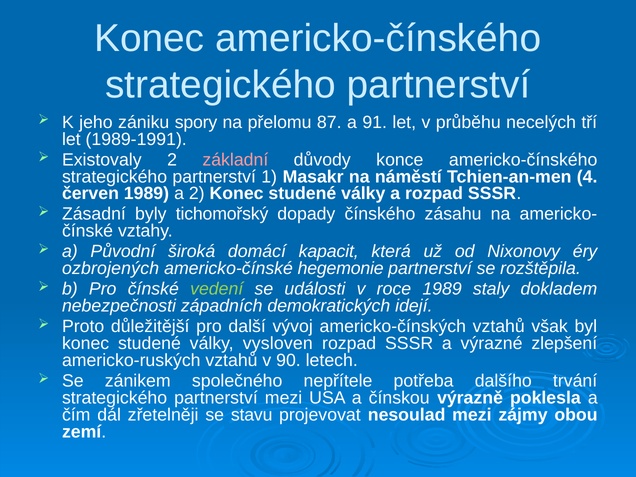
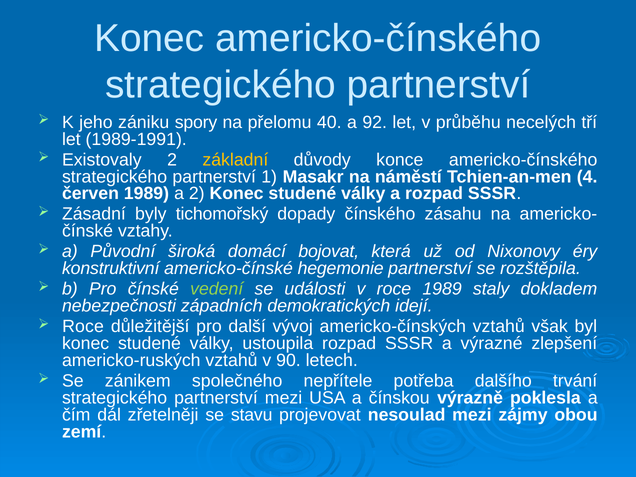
87: 87 -> 40 (329, 122)
91: 91 -> 92 (375, 122)
základní colour: pink -> yellow (235, 160)
kapacit: kapacit -> bojovat (329, 252)
ozbrojených: ozbrojených -> konstruktivní (111, 269)
Proto: Proto -> Roce (83, 327)
vysloven: vysloven -> ustoupila (278, 344)
